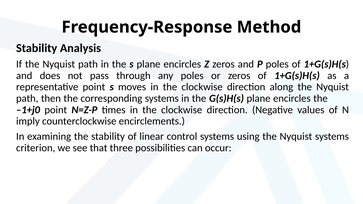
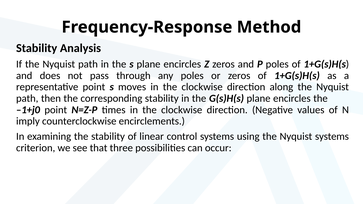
corresponding systems: systems -> stability (162, 98)
